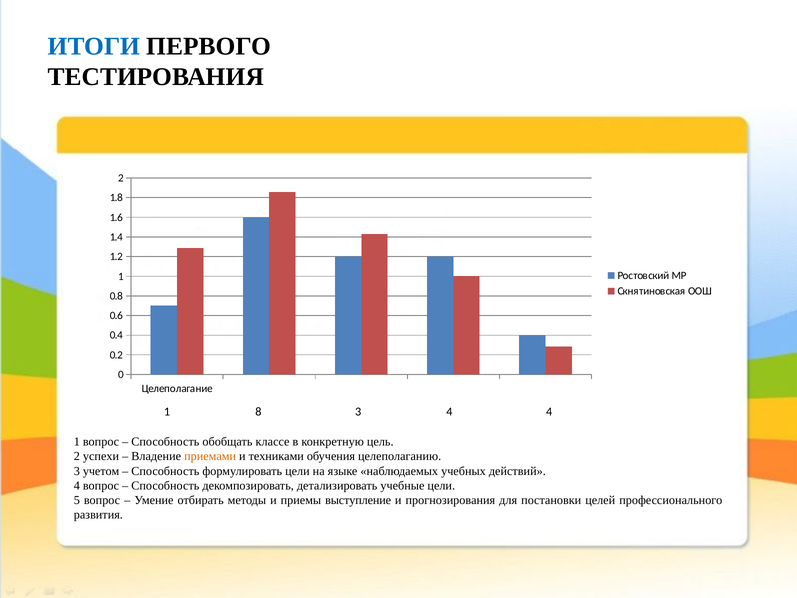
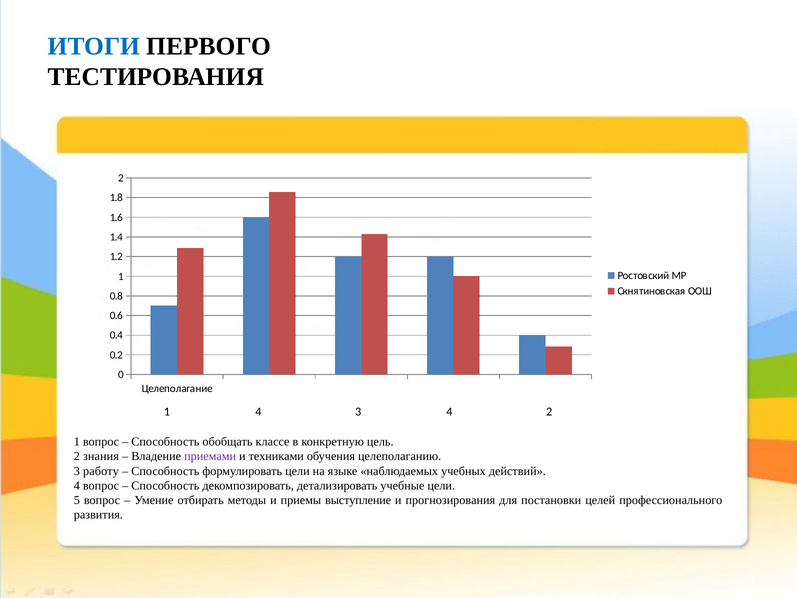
1 8: 8 -> 4 (258, 411)
4 4: 4 -> 2 (549, 411)
успехи: успехи -> знания (101, 456)
приемами colour: orange -> purple (210, 456)
учетом: учетом -> работу (101, 471)
